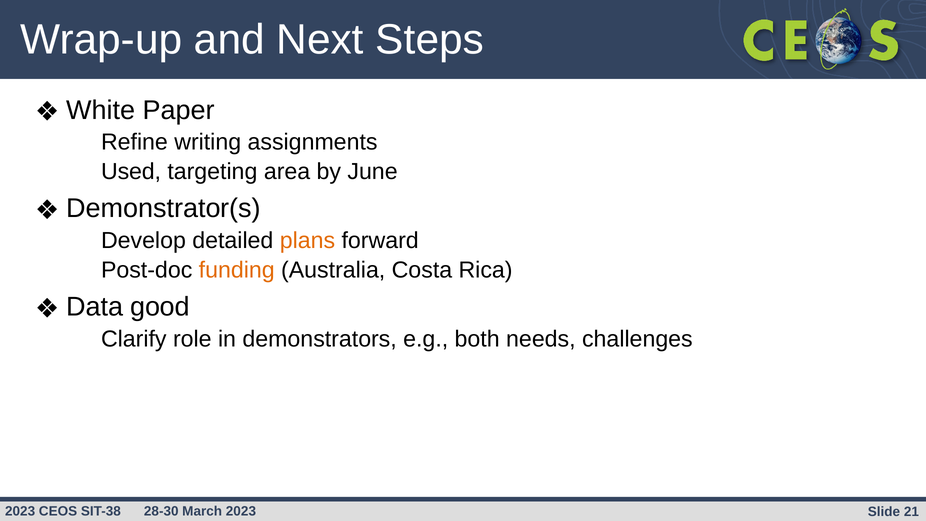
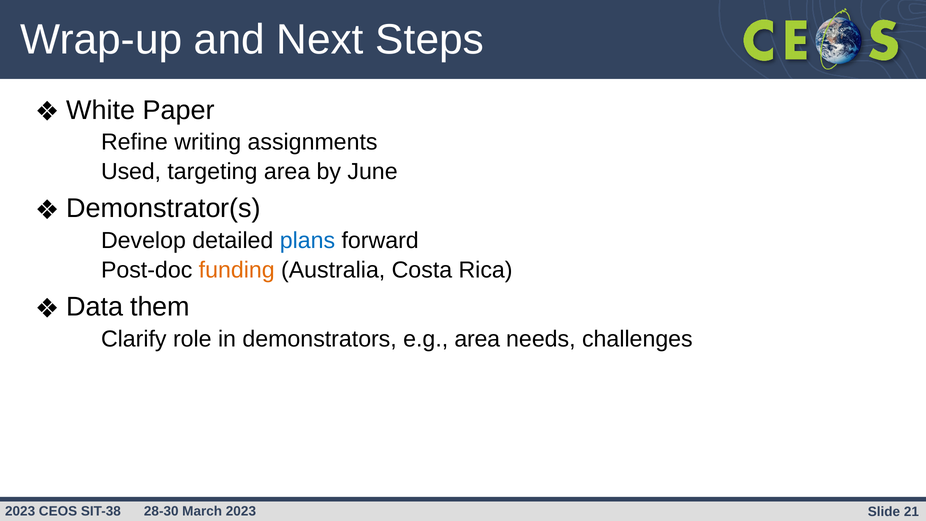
plans colour: orange -> blue (307, 240)
good: good -> them (160, 307)
e.g both: both -> area (477, 339)
